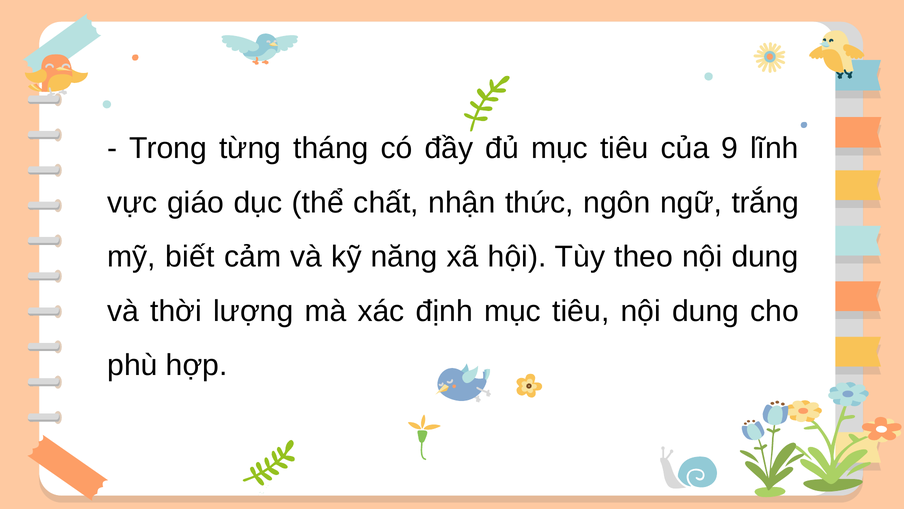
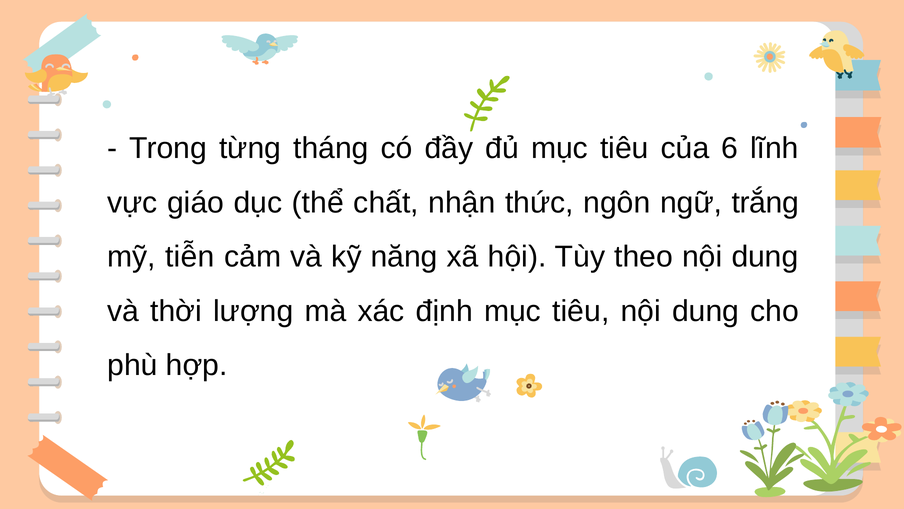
9: 9 -> 6 (730, 148)
biết: biết -> tiễn (190, 257)
